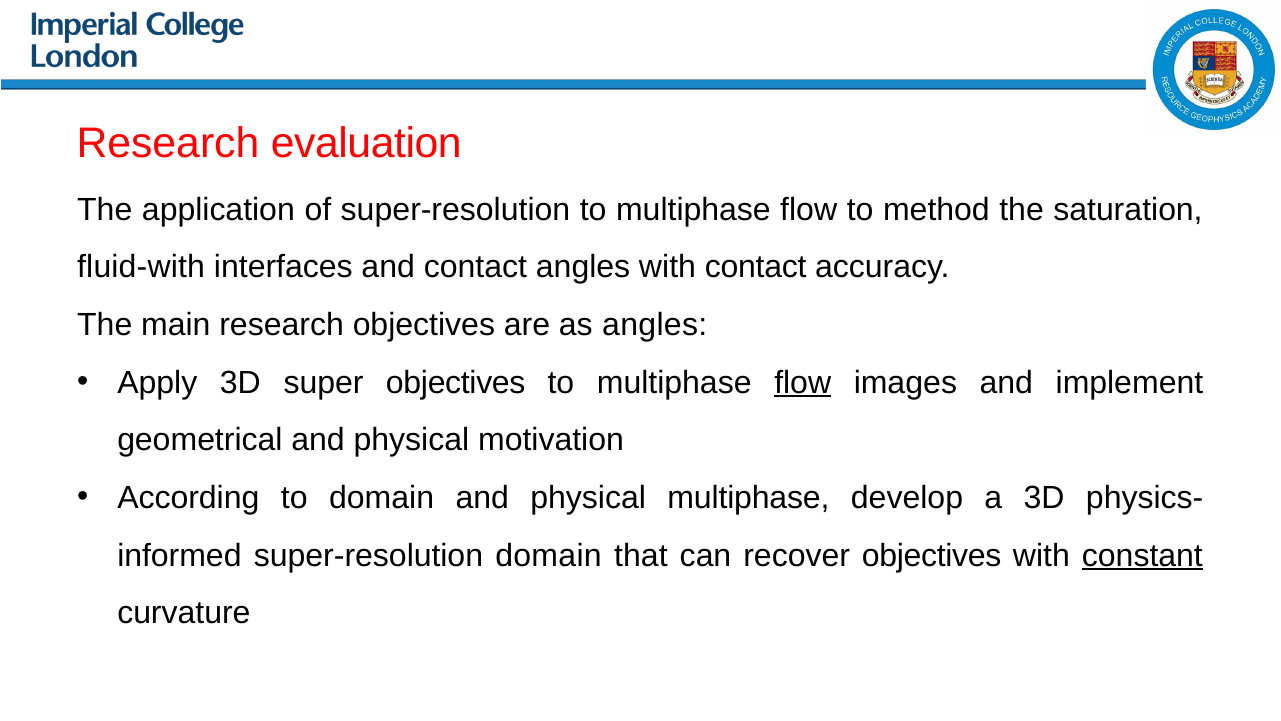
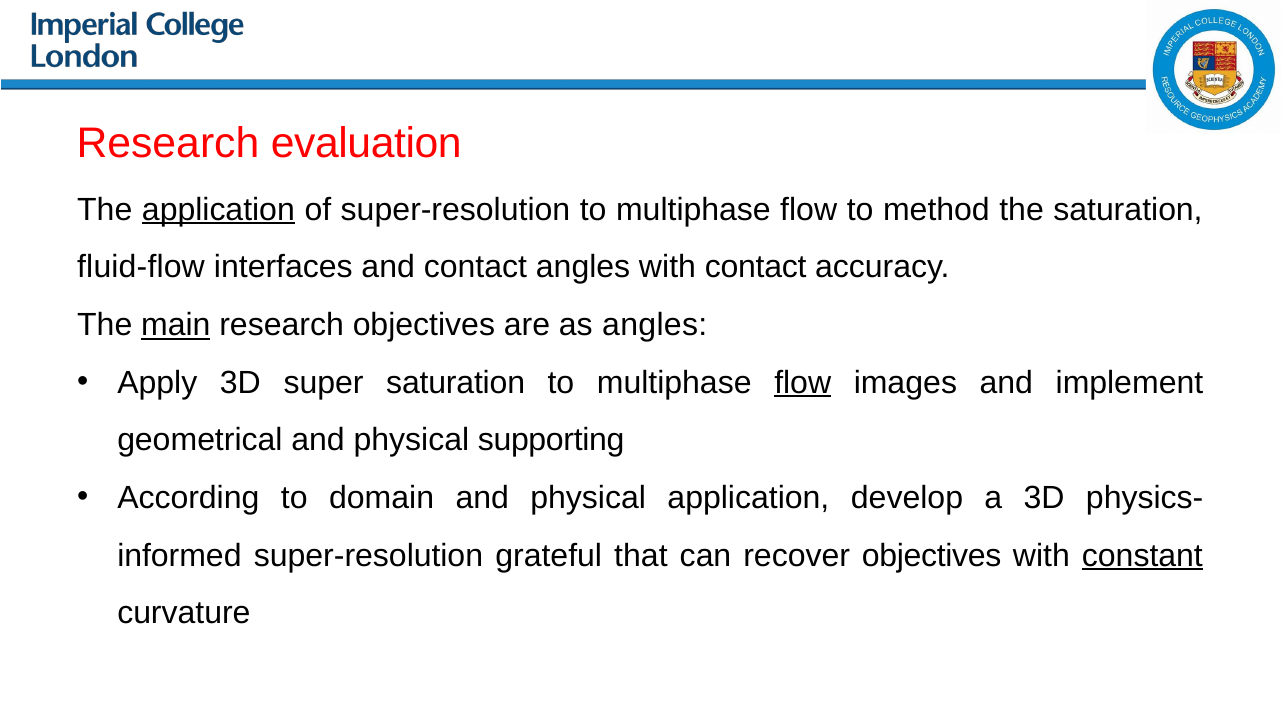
application underline: none -> present (218, 209)
fluid-with: fluid-with -> fluid-flow (141, 267)
main underline: none -> present (176, 325)
super objectives: objectives -> saturation (456, 382)
motivation: motivation -> supporting (551, 440)
physical multiphase: multiphase -> application (748, 498)
super-resolution domain: domain -> grateful (549, 555)
